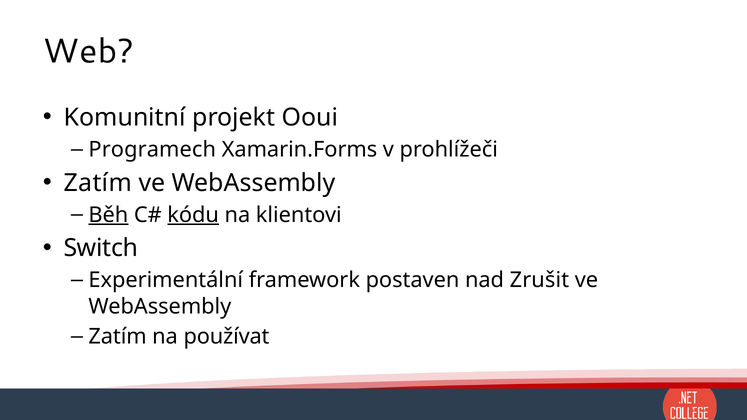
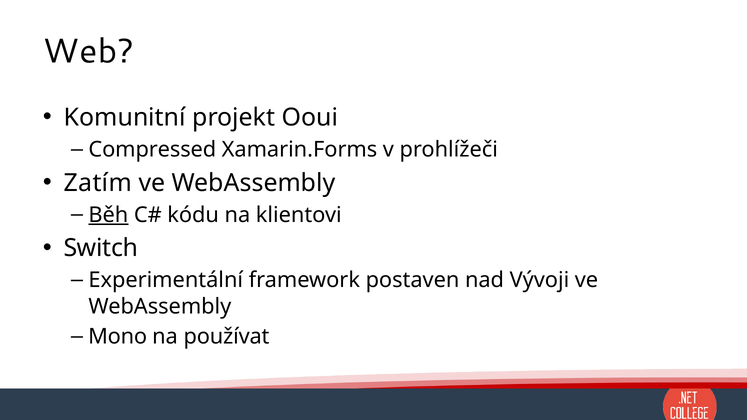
Programech: Programech -> Compressed (152, 150)
kódu underline: present -> none (193, 215)
Zrušit: Zrušit -> Vývoji (539, 280)
Zatím: Zatím -> Mono (118, 337)
